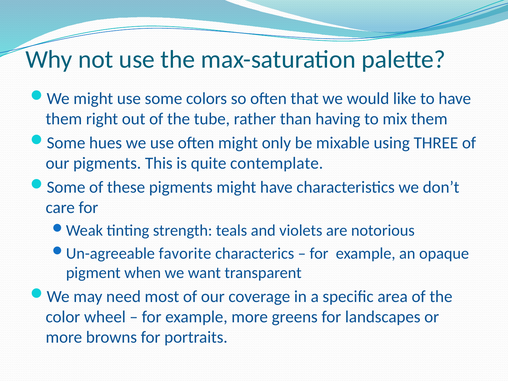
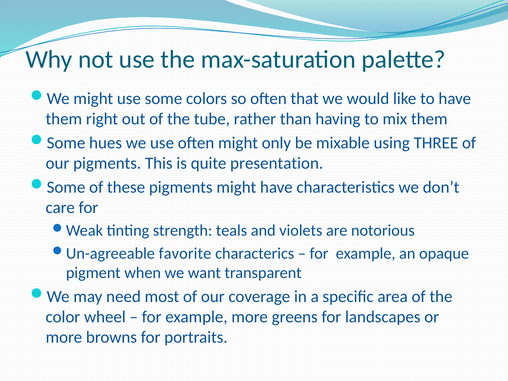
contemplate: contemplate -> presentation (277, 163)
